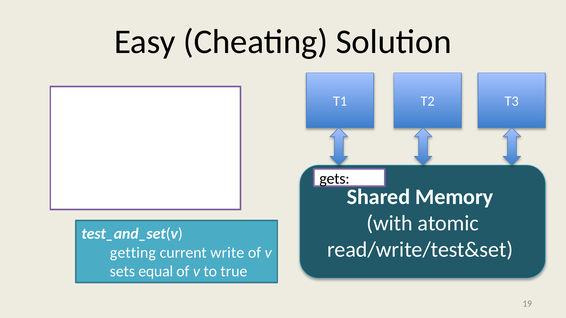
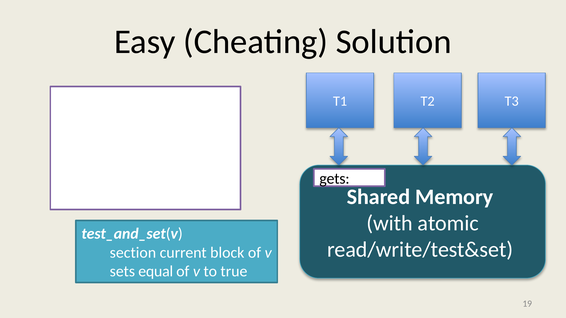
getting: getting -> section (133, 253)
write: write -> block (227, 253)
